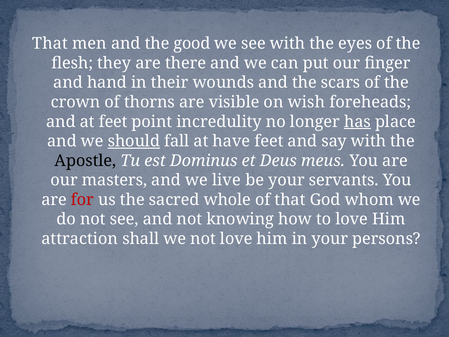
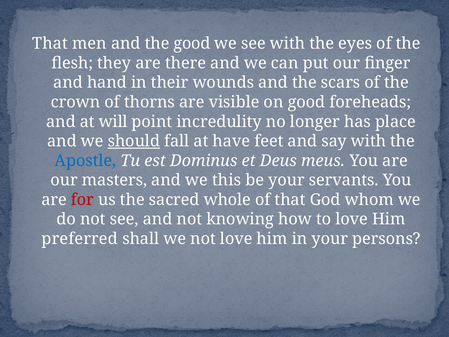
on wish: wish -> good (306, 102)
at feet: feet -> will (113, 122)
has underline: present -> none (357, 122)
Apostle colour: black -> blue (85, 161)
live: live -> this (227, 180)
attraction: attraction -> preferred (80, 239)
